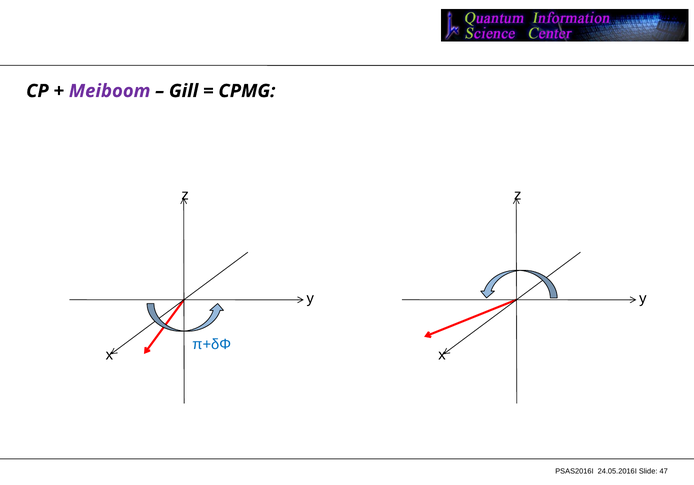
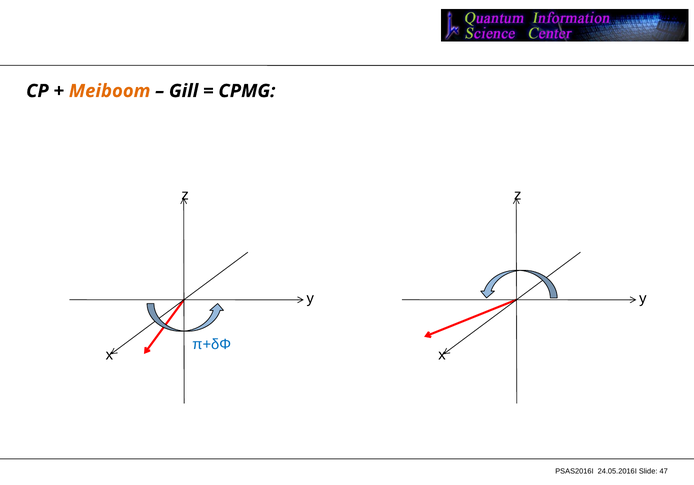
Meiboom colour: purple -> orange (110, 91)
